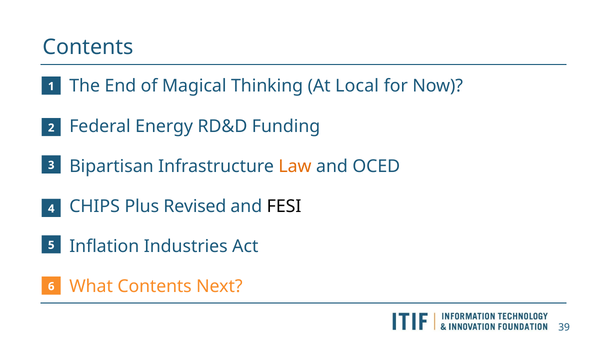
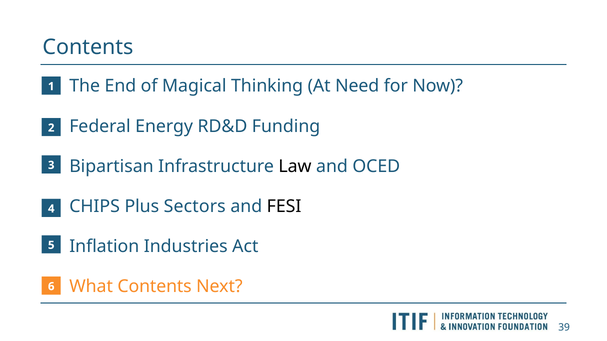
Local: Local -> Need (357, 86)
Law colour: orange -> black (295, 167)
Revised: Revised -> Sectors (195, 207)
